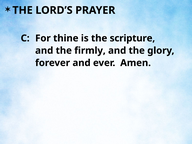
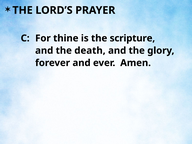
firmly: firmly -> death (90, 51)
